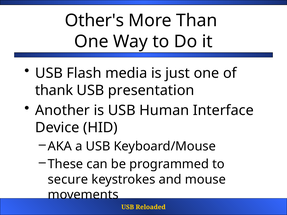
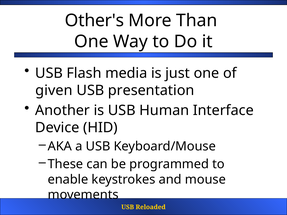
thank: thank -> given (54, 90)
secure: secure -> enable (68, 180)
